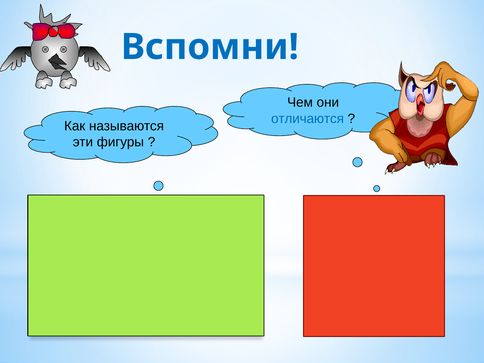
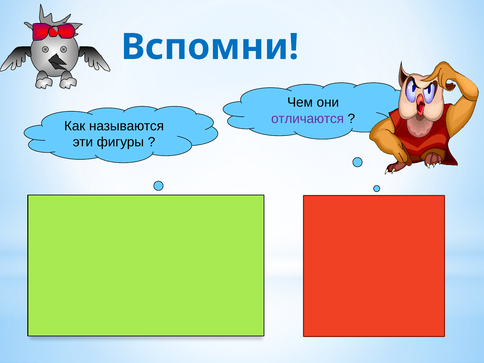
отличаются colour: blue -> purple (308, 119)
